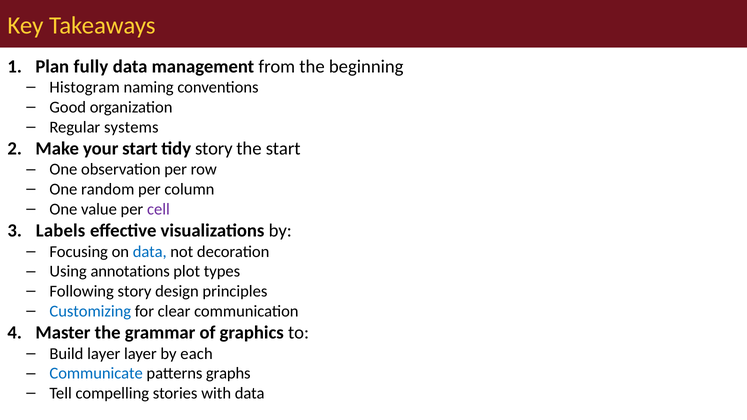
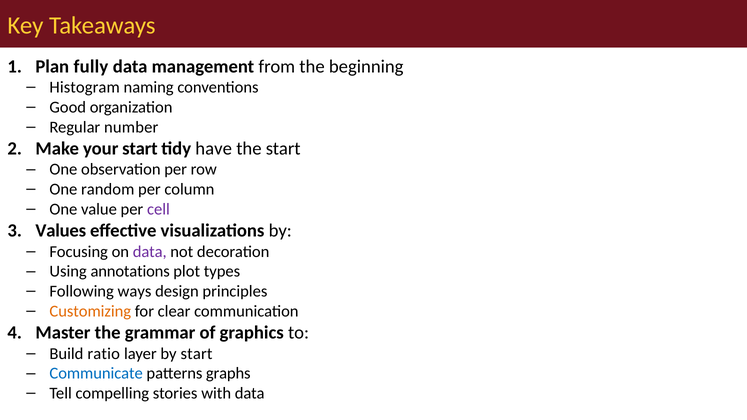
systems: systems -> number (131, 127)
tidy story: story -> have (214, 149)
Labels: Labels -> Values (61, 231)
data colour: blue -> purple (150, 252)
Following story: story -> ways (135, 292)
Customizing colour: blue -> orange (90, 311)
Build layer: layer -> ratio (104, 354)
by each: each -> start (197, 354)
